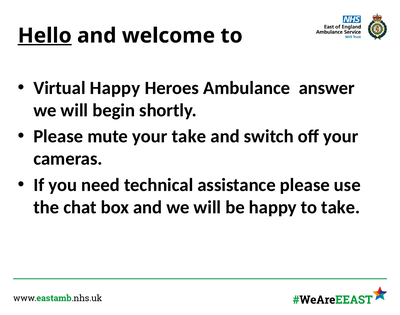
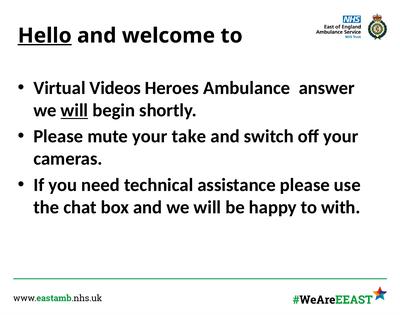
Virtual Happy: Happy -> Videos (115, 88)
will underline: none -> present (74, 110)
to take: take -> with (341, 207)
